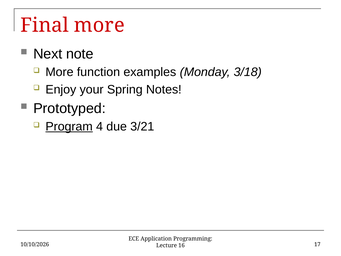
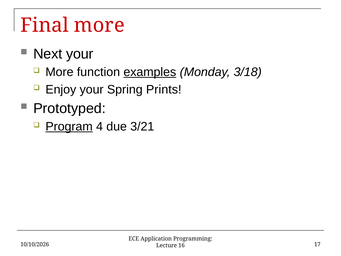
Next note: note -> your (80, 54)
examples underline: none -> present (150, 72)
Notes: Notes -> Prints (164, 89)
